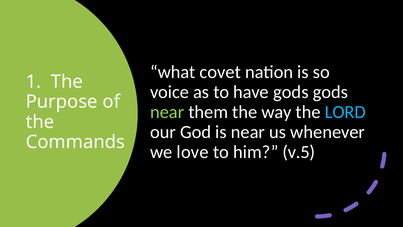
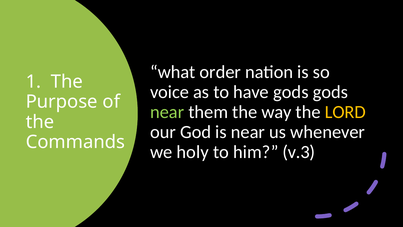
covet: covet -> order (220, 72)
LORD colour: light blue -> yellow (345, 112)
love: love -> holy (193, 152)
v.5: v.5 -> v.3 (299, 152)
